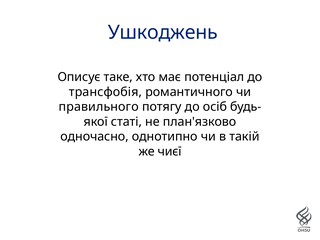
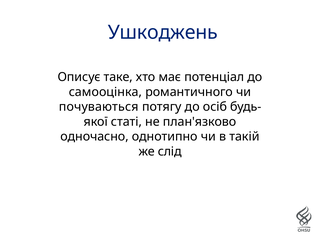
трансфобія: трансфобія -> самооцінка (105, 92)
правильного: правильного -> почуваються (99, 107)
чиєї: чиєї -> слід (170, 152)
